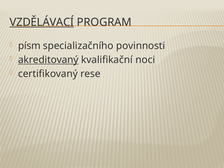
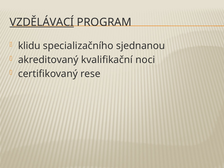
písm: písm -> klidu (29, 46)
povinnosti: povinnosti -> sjednanou (141, 46)
akreditovaný underline: present -> none (48, 60)
